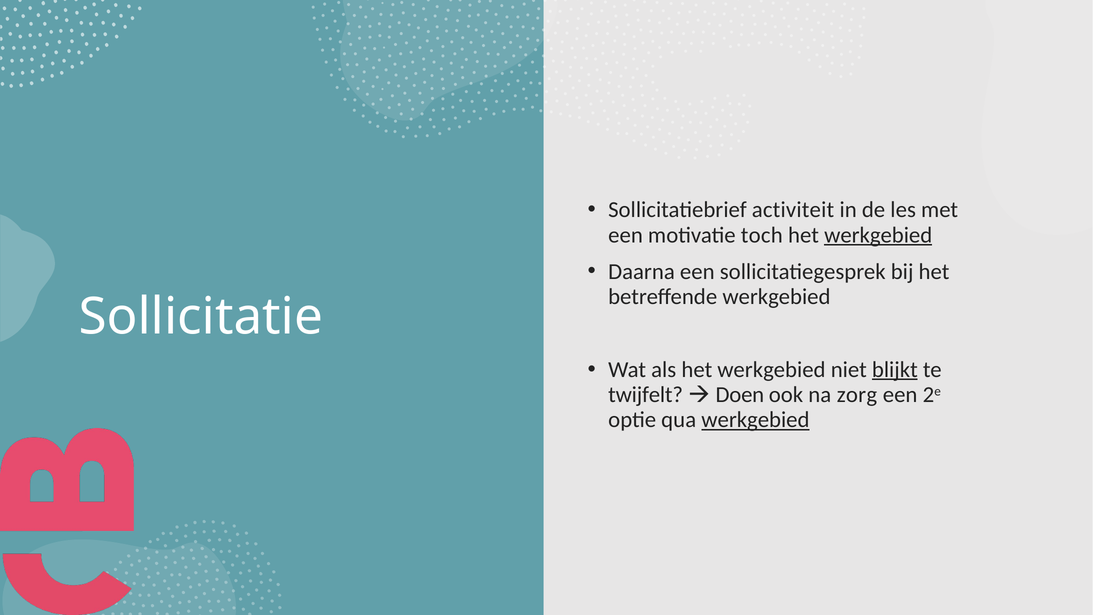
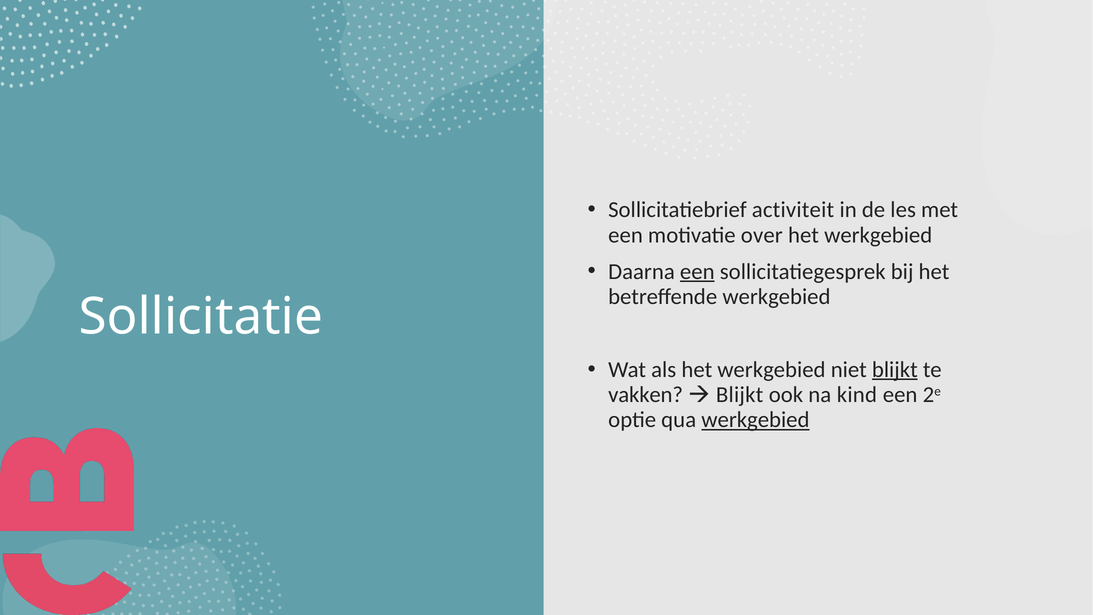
toch: toch -> over (762, 235)
werkgebied underline: present -> none (878, 235)
een underline: none -> present (697, 271)
twijfelt: twijfelt -> vakken (646, 395)
Doen: Doen -> Blijkt (740, 395)
zorg: zorg -> kind (857, 395)
